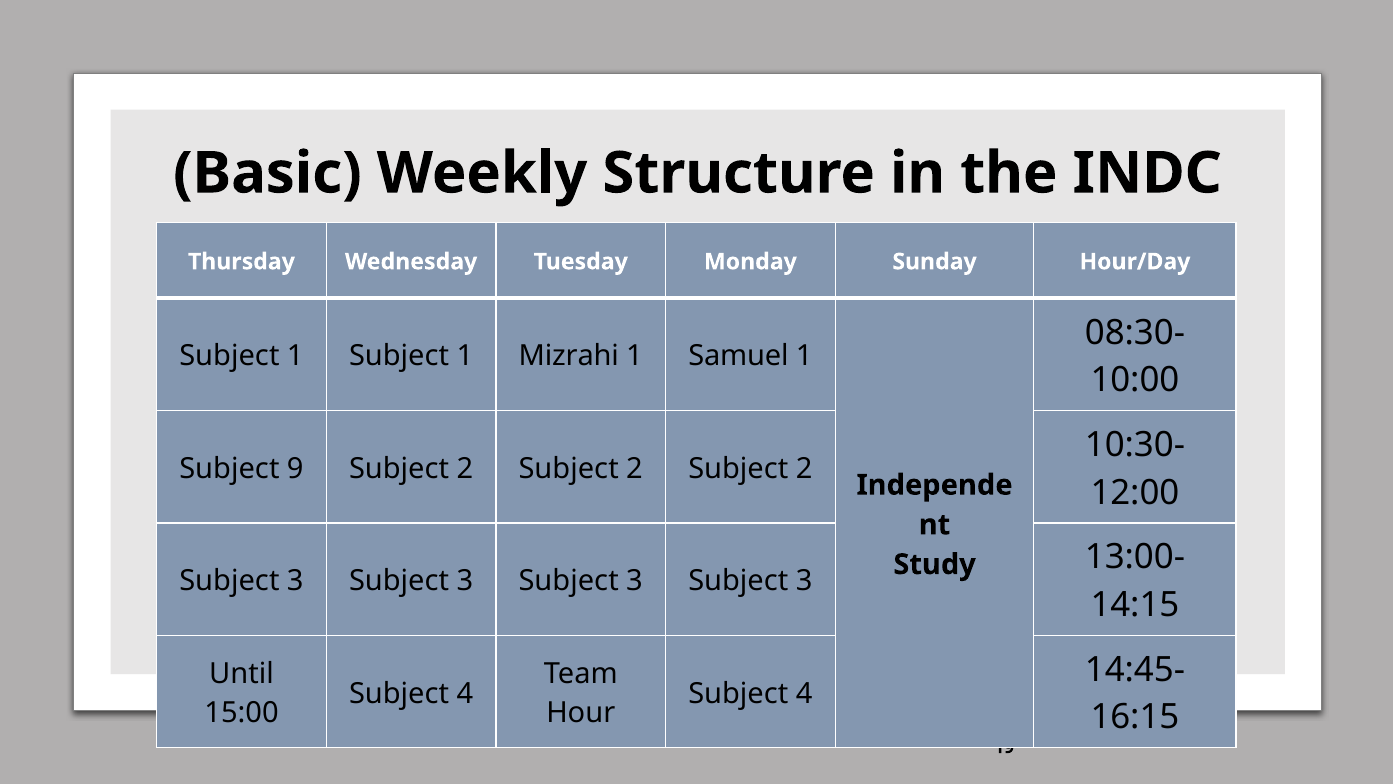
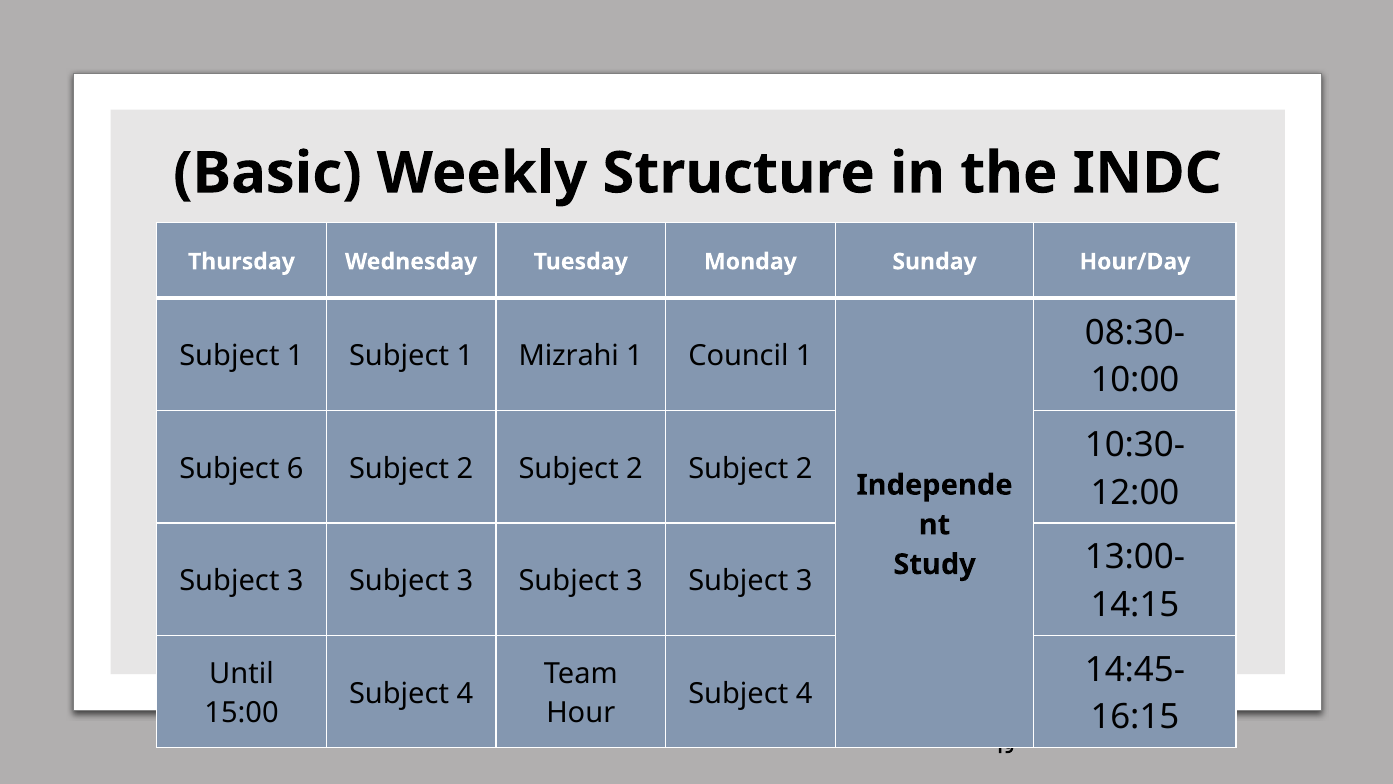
Samuel: Samuel -> Council (738, 356)
9: 9 -> 6 (295, 468)
